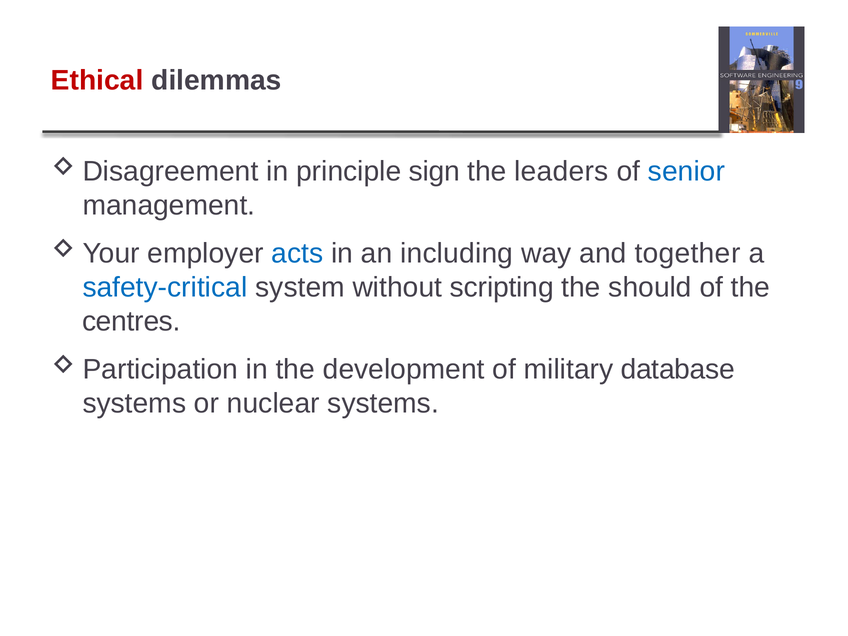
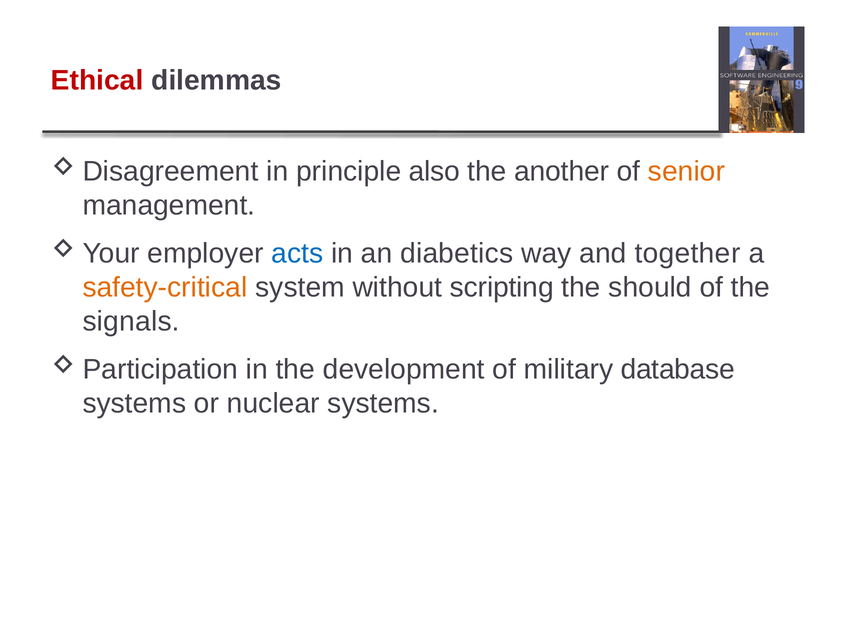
sign: sign -> also (434, 172)
leaders: leaders -> another (562, 172)
senior colour: blue -> orange (686, 172)
including: including -> diabetics (457, 254)
safety-critical colour: blue -> orange (165, 287)
centres: centres -> signals (131, 321)
